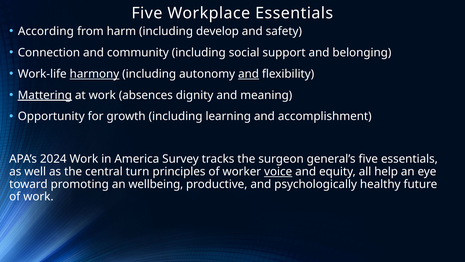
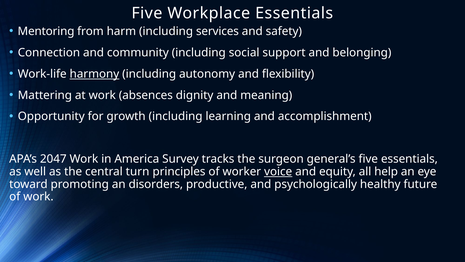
According: According -> Mentoring (46, 31)
develop: develop -> services (217, 31)
and underline: present -> none (249, 74)
Mattering underline: present -> none (45, 95)
2024: 2024 -> 2047 (53, 159)
wellbeing: wellbeing -> disorders (156, 184)
